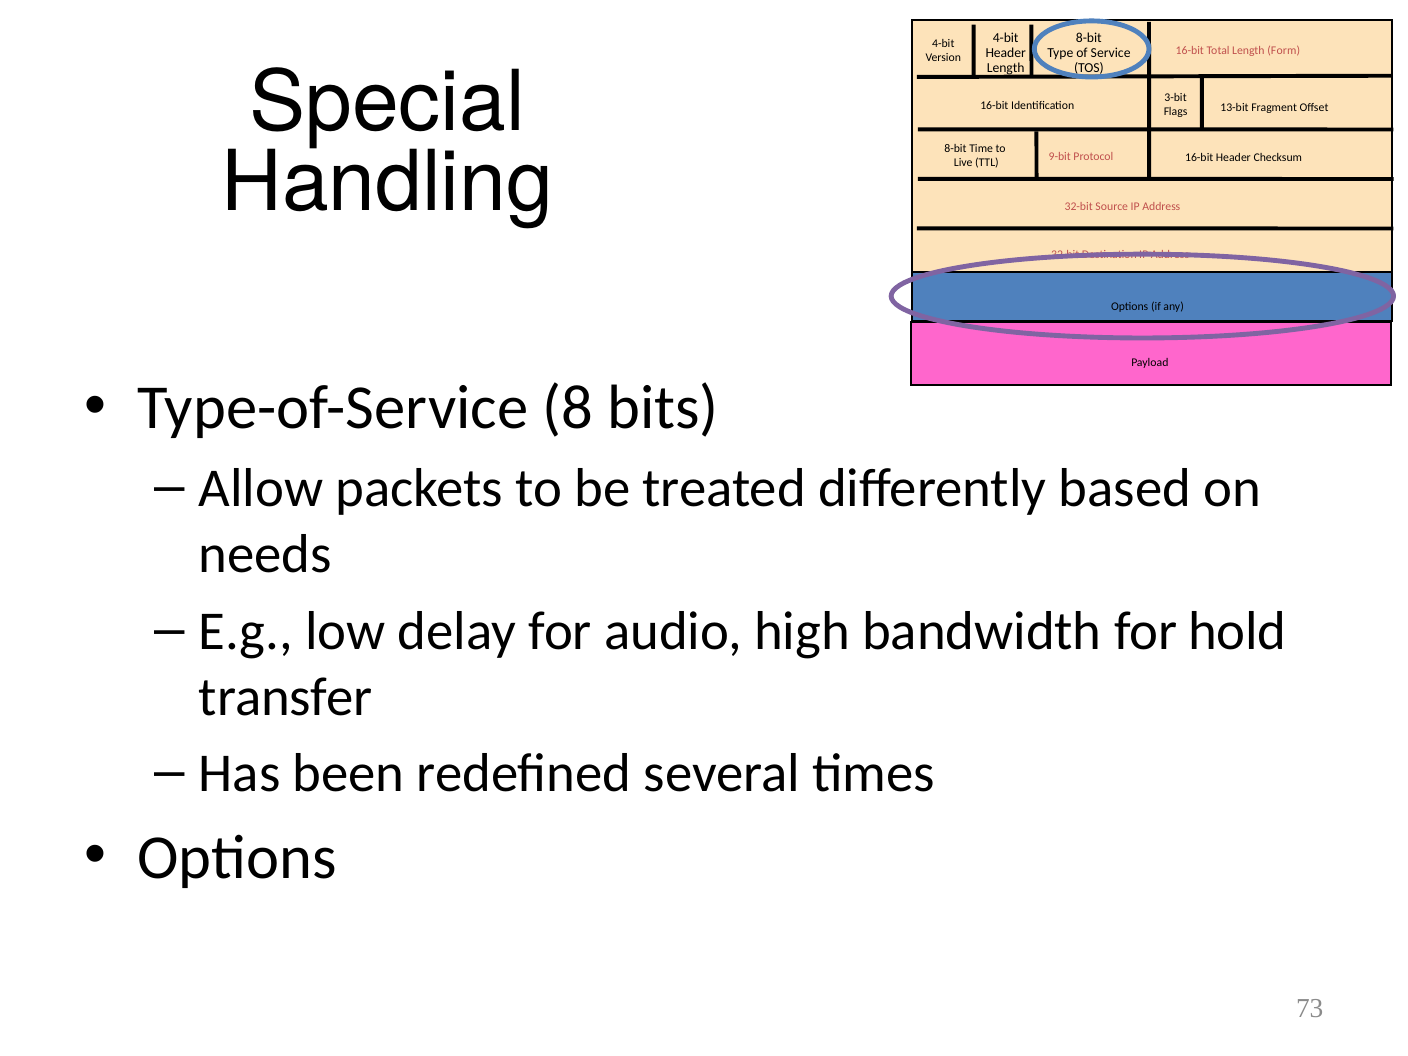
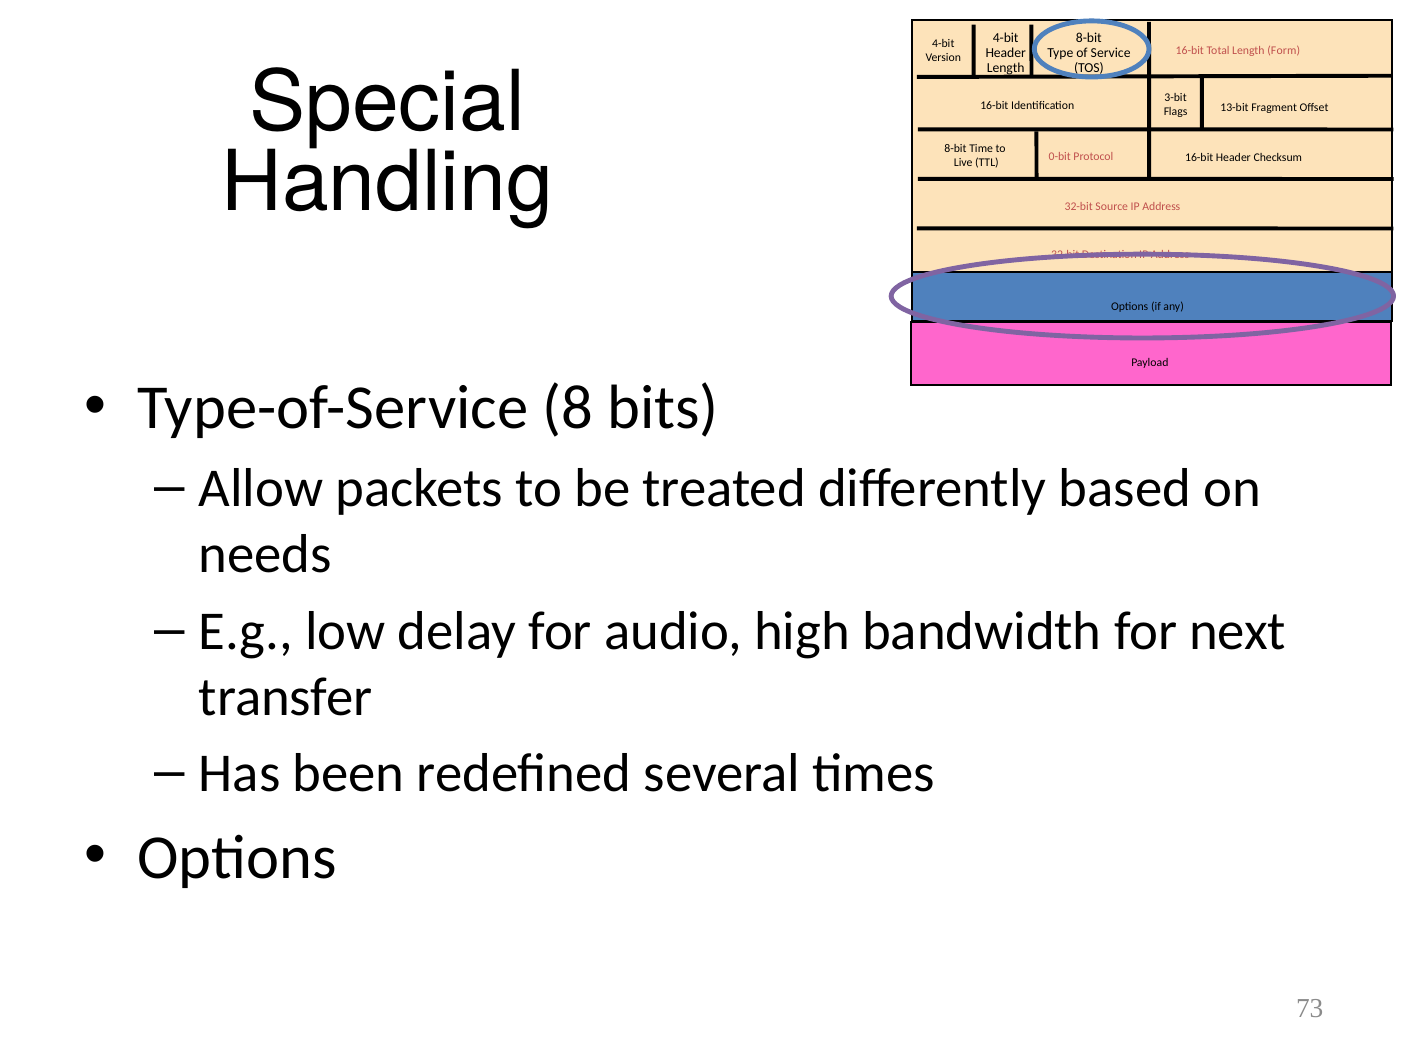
9-bit: 9-bit -> 0-bit (1060, 156)
hold: hold -> next (1237, 631)
